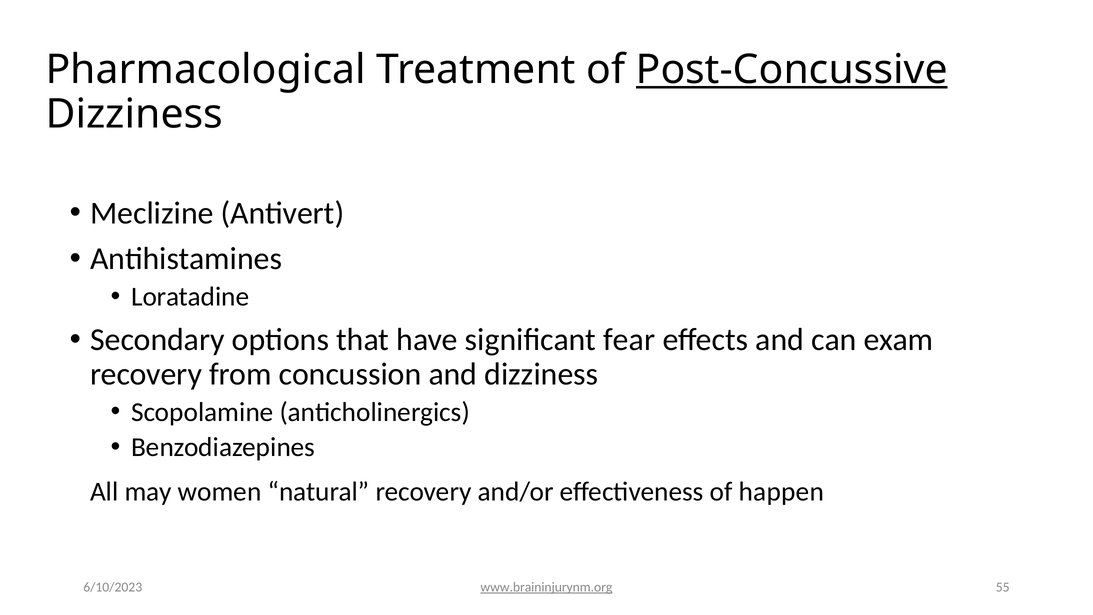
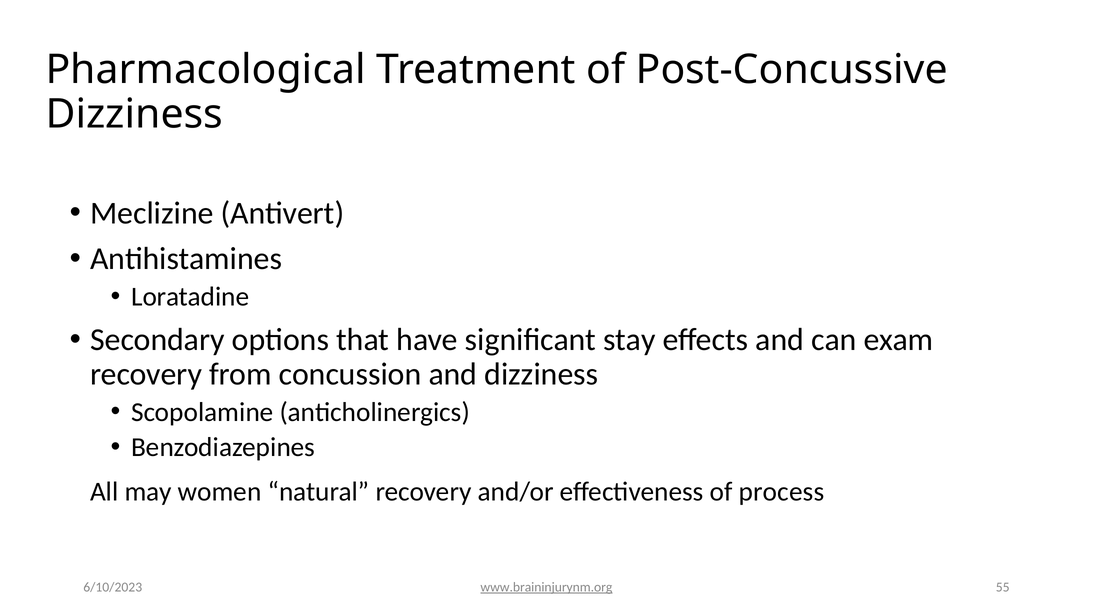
Post-Concussive underline: present -> none (792, 70)
fear: fear -> stay (629, 340)
happen: happen -> process (782, 492)
